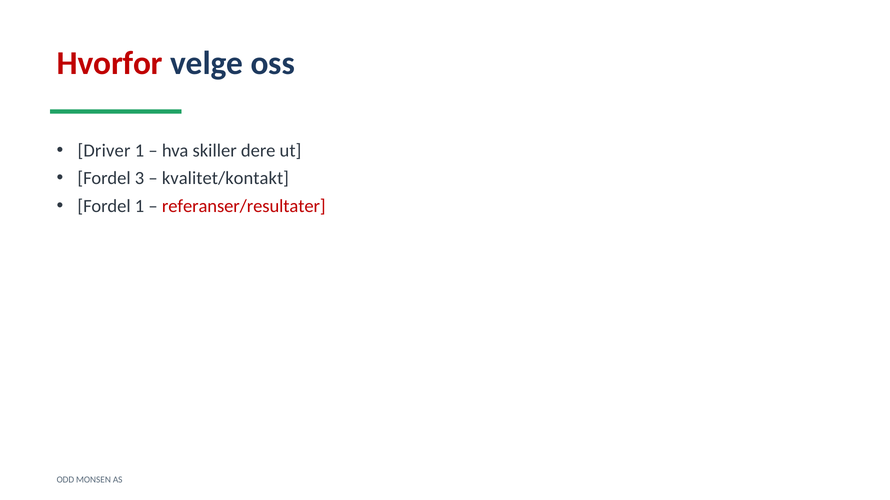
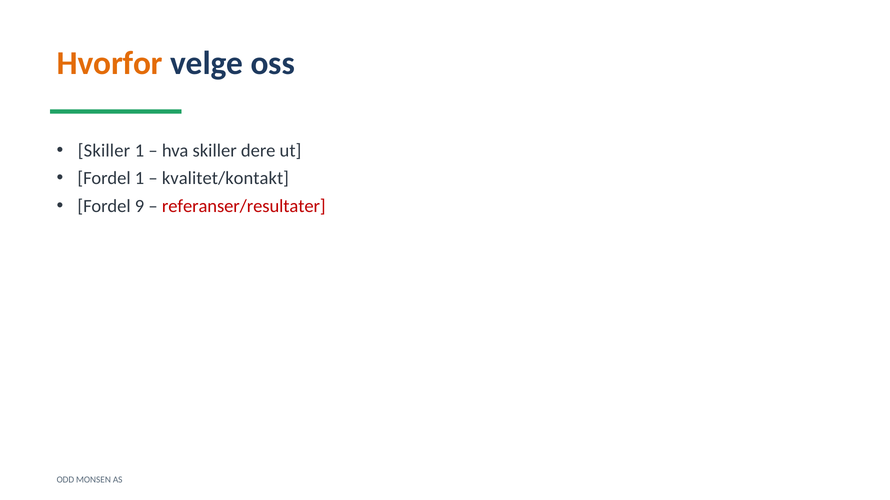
Hvorfor colour: red -> orange (110, 64)
Driver: Driver -> Skiller (104, 151)
Fordel 3: 3 -> 1 (140, 179)
Fordel 1: 1 -> 9 (140, 206)
